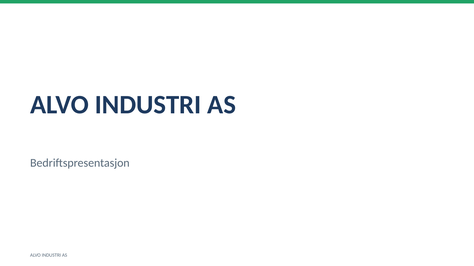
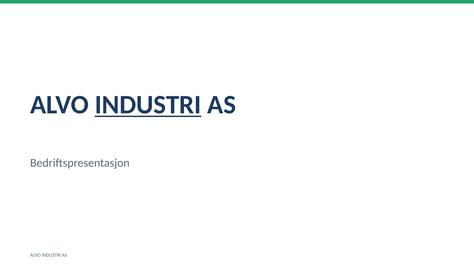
INDUSTRI underline: none -> present (148, 105)
